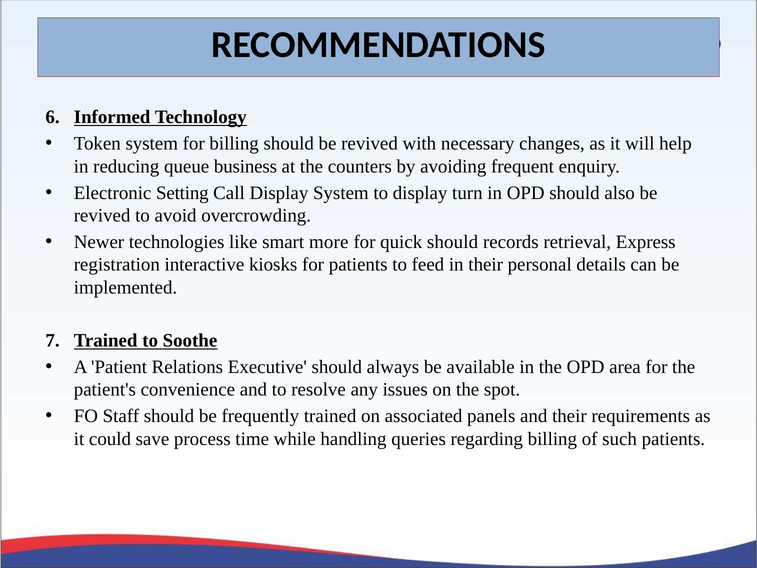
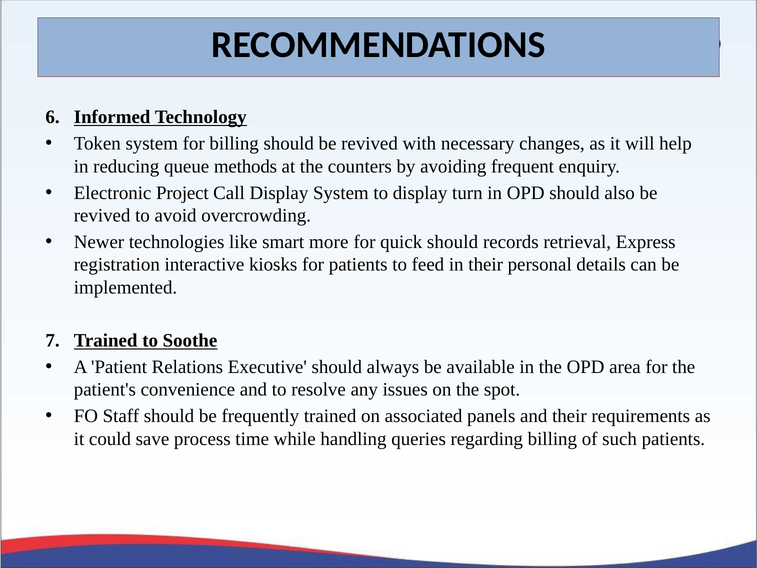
business: business -> methods (246, 166)
Setting: Setting -> Project (182, 193)
